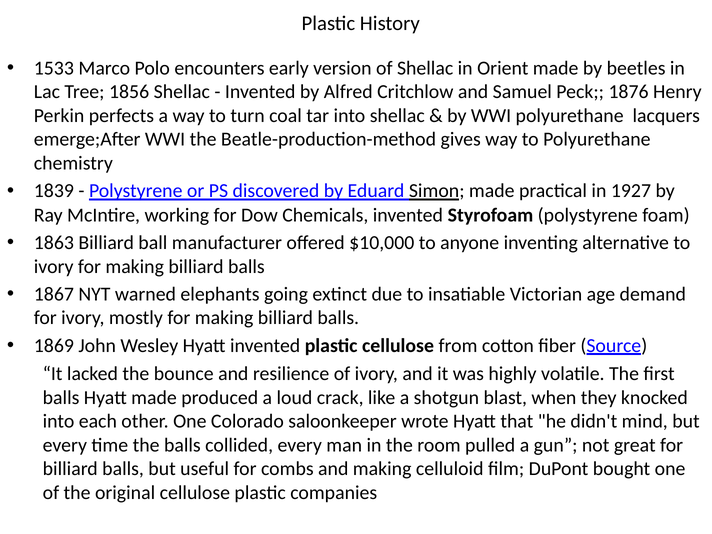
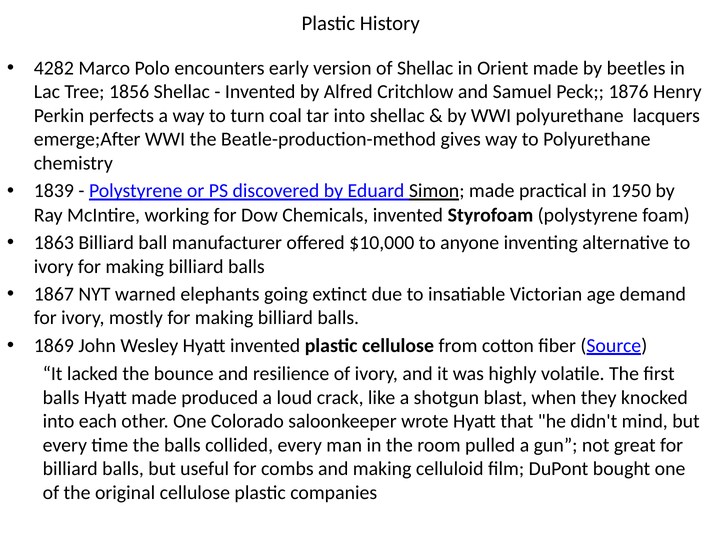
1533: 1533 -> 4282 (54, 68)
1927: 1927 -> 1950 (631, 191)
